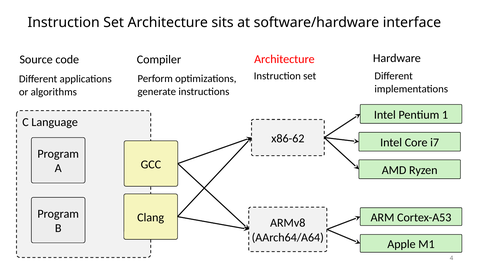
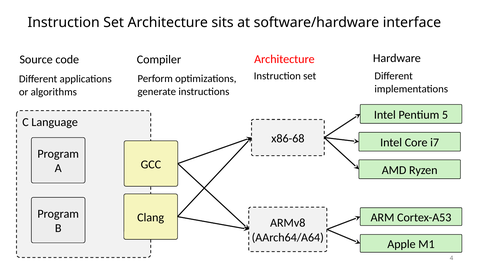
1: 1 -> 5 (445, 115)
x86-62: x86-62 -> x86-68 (288, 138)
